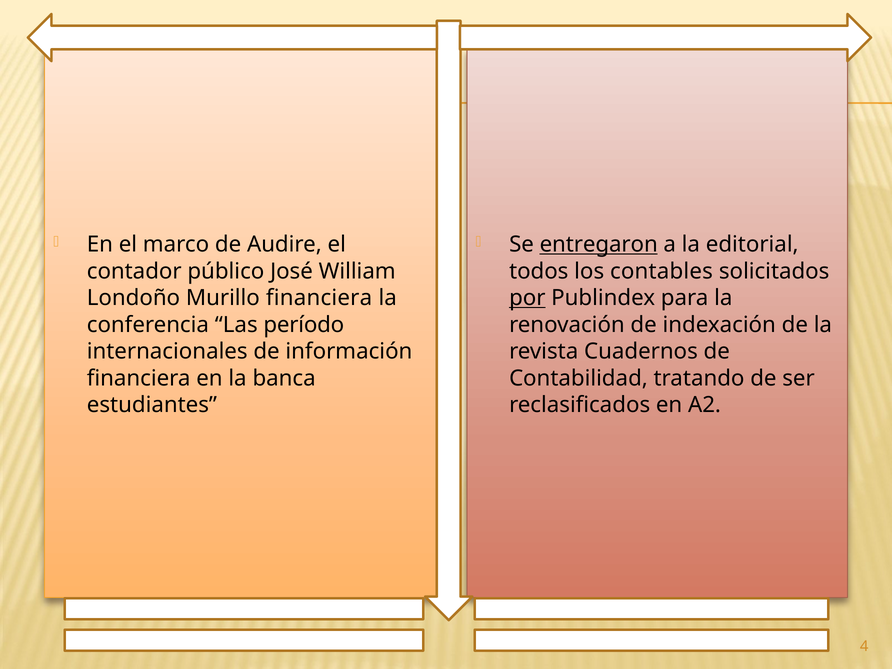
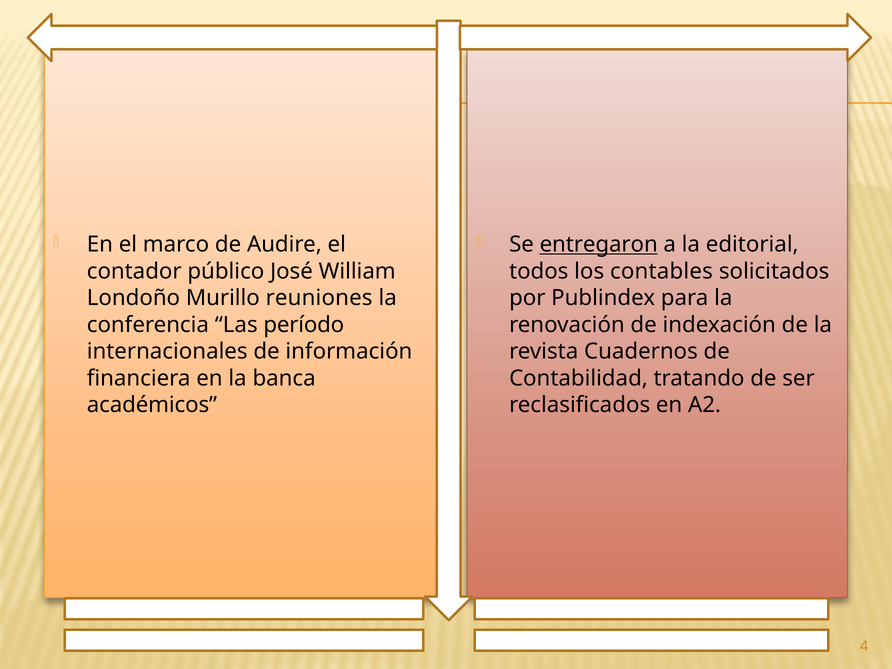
Murillo financiera: financiera -> reuniones (319, 298)
por underline: present -> none (527, 298)
estudiantes: estudiantes -> académicos (152, 405)
